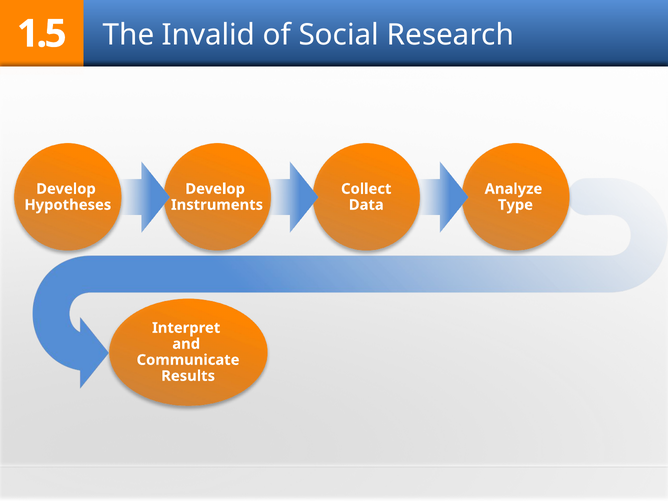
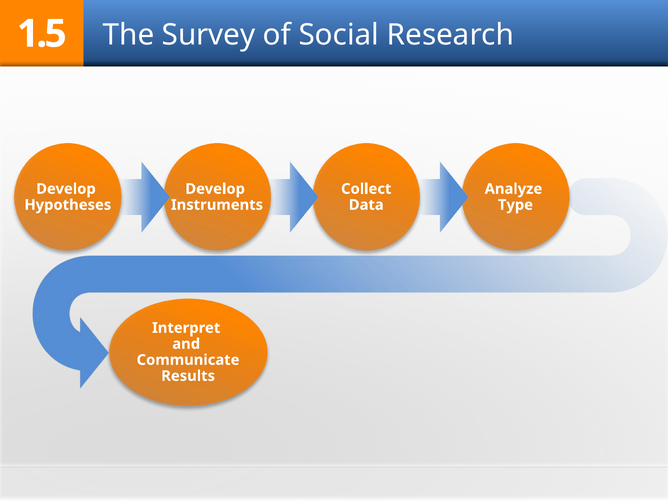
Invalid: Invalid -> Survey (209, 35)
